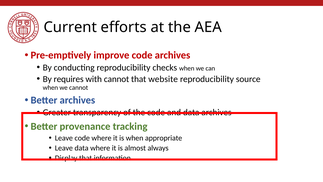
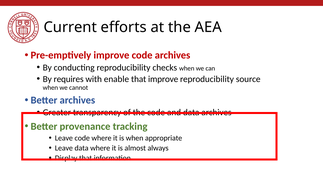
with cannot: cannot -> enable (116, 79)
that website: website -> improve (163, 79)
